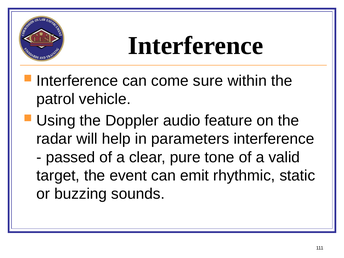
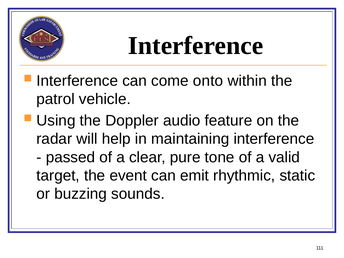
sure: sure -> onto (208, 81)
parameters: parameters -> maintaining (190, 139)
